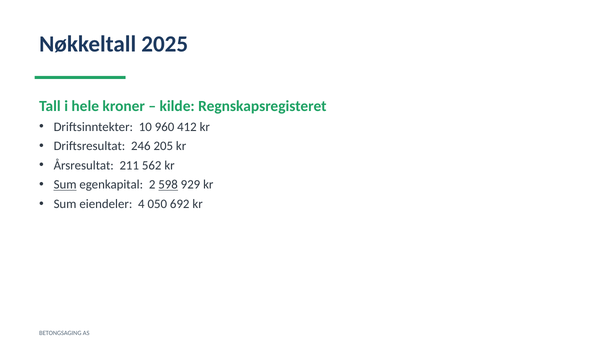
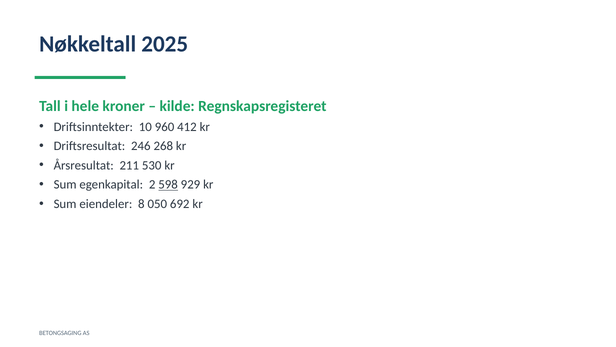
205: 205 -> 268 (163, 146)
562: 562 -> 530 (152, 165)
Sum underline: present -> none (65, 184)
4: 4 -> 8 (141, 204)
